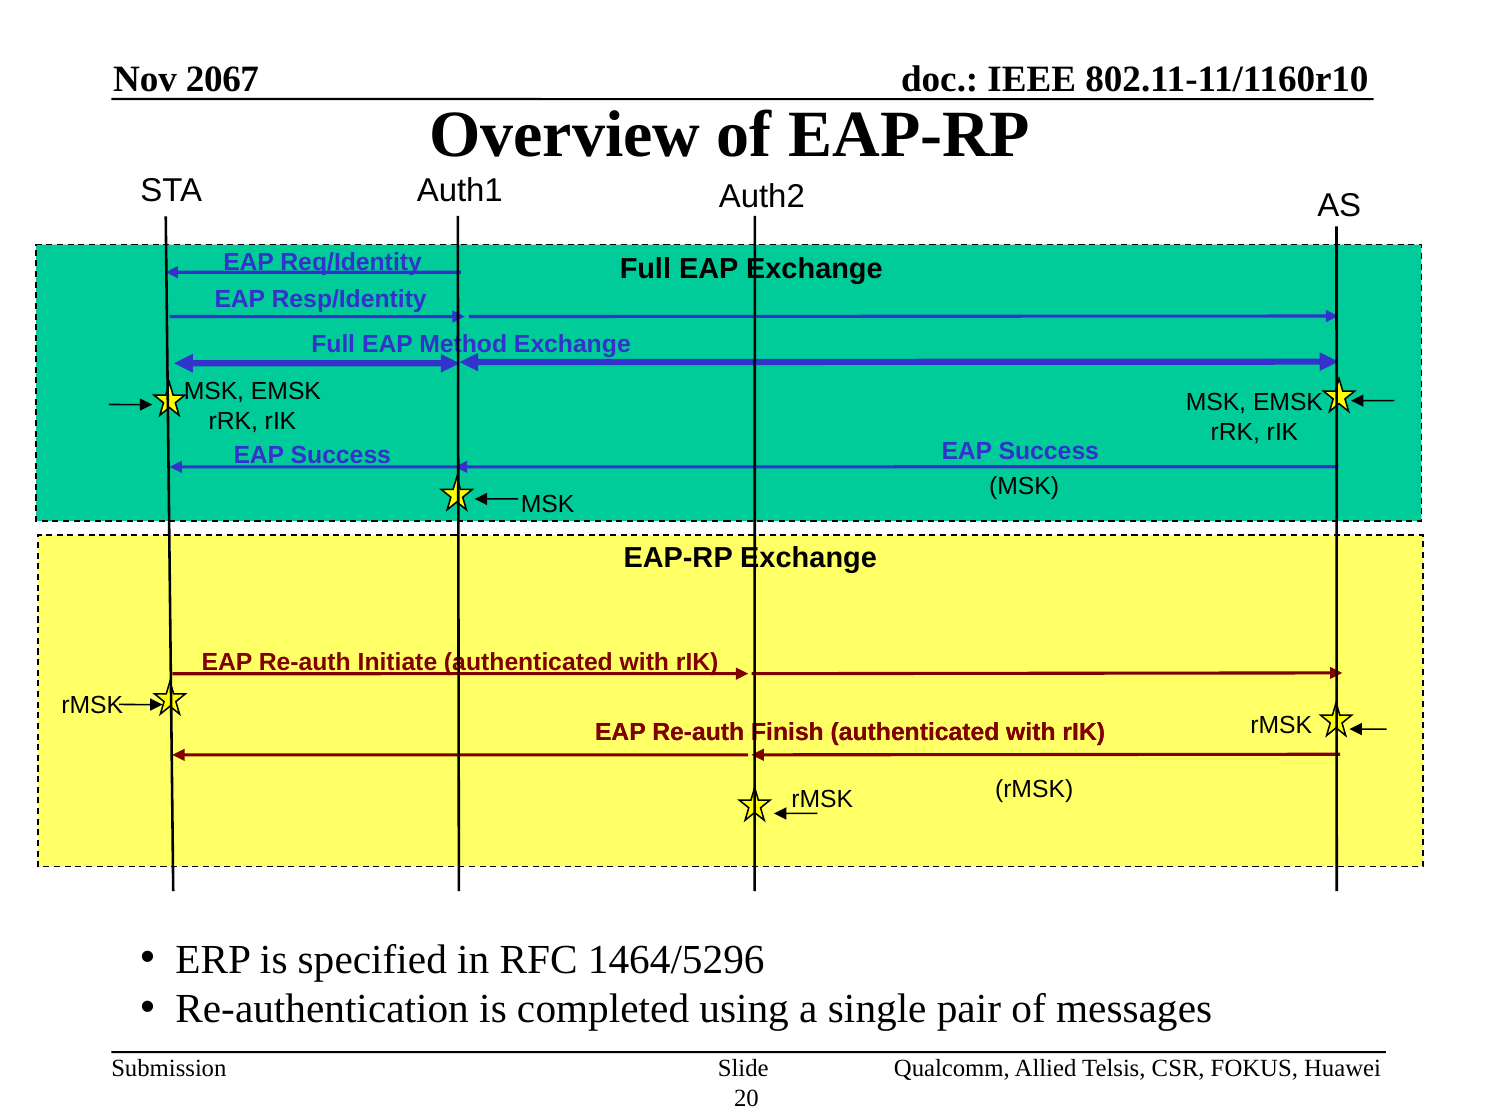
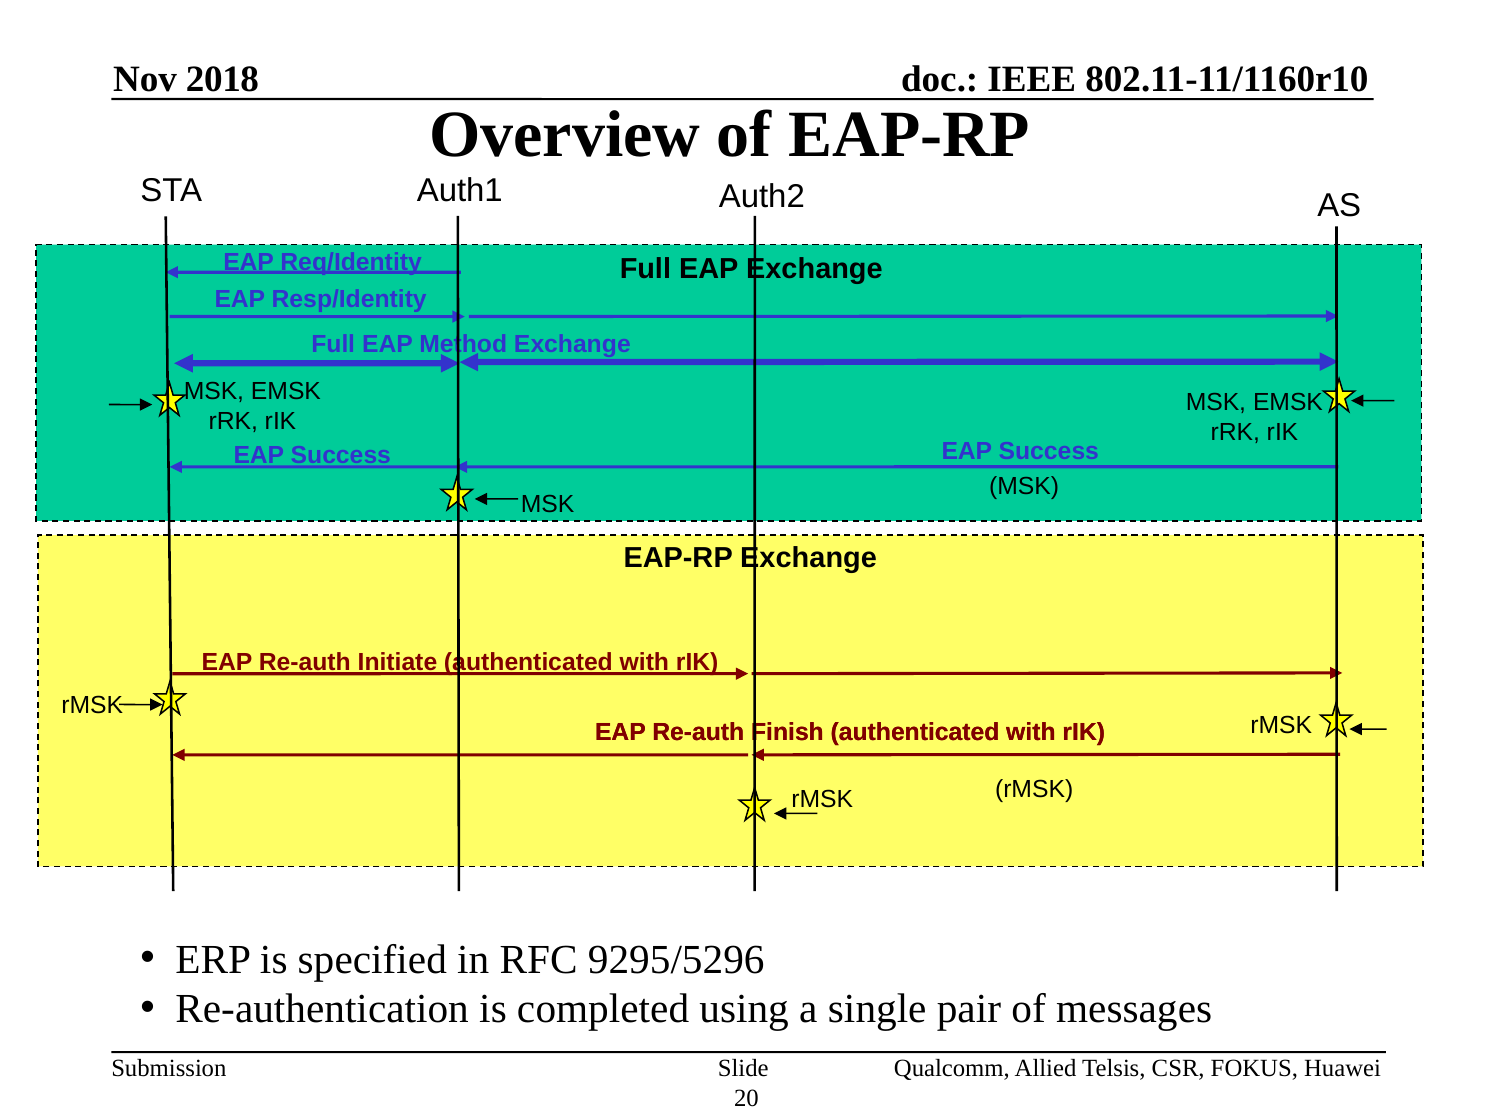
2067: 2067 -> 2018 (222, 79)
1464/5296: 1464/5296 -> 9295/5296 (676, 959)
